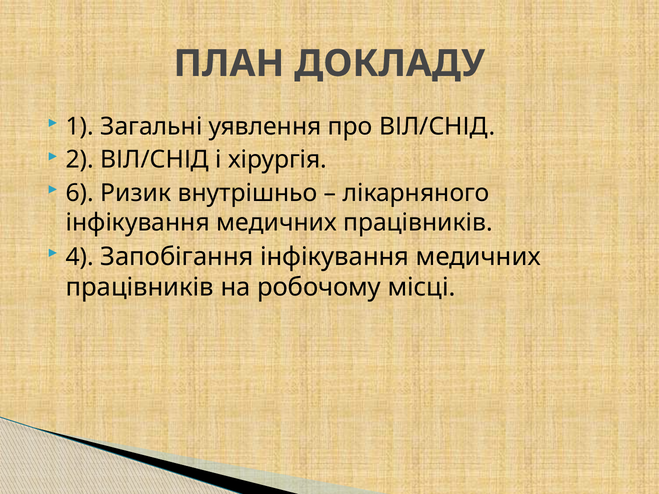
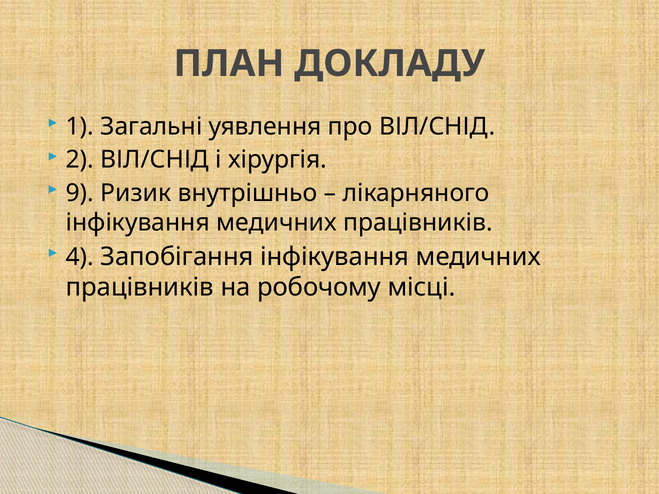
6: 6 -> 9 (80, 193)
